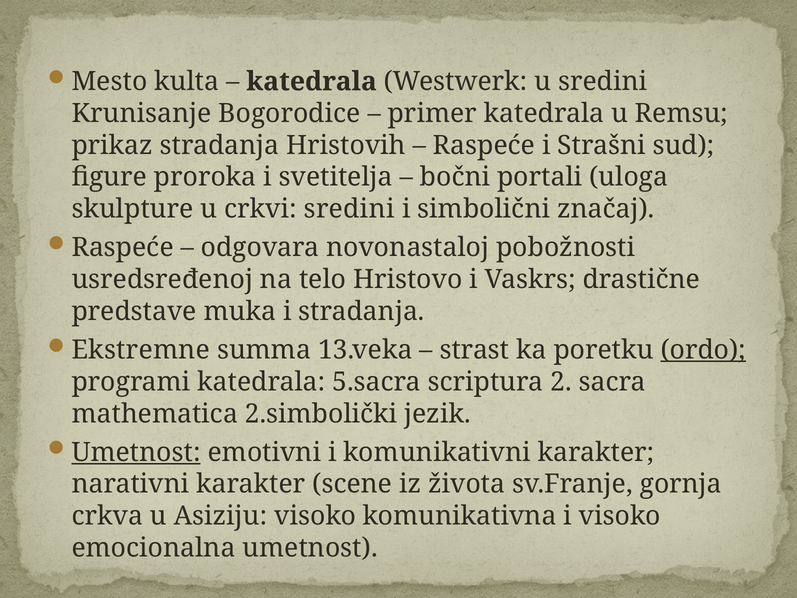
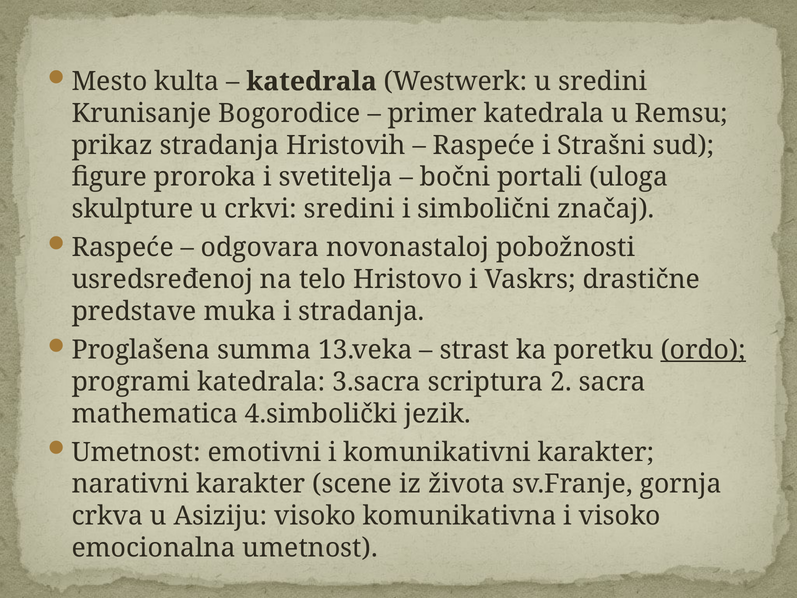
Ekstremne: Ekstremne -> Proglašena (141, 350)
5.sacra: 5.sacra -> 3.sacra (377, 382)
2.simbolički: 2.simbolički -> 4.simbolički (321, 414)
Umetnost underline: present -> none (136, 452)
